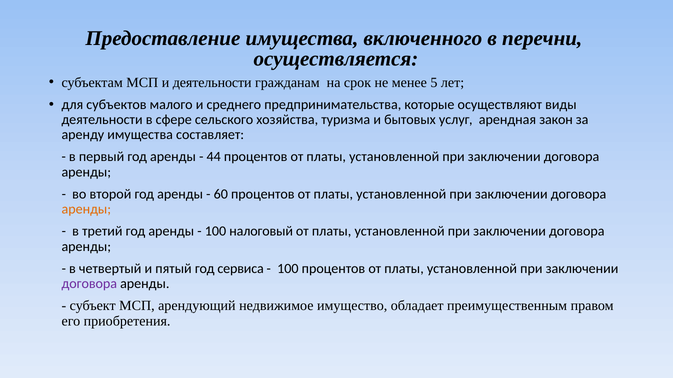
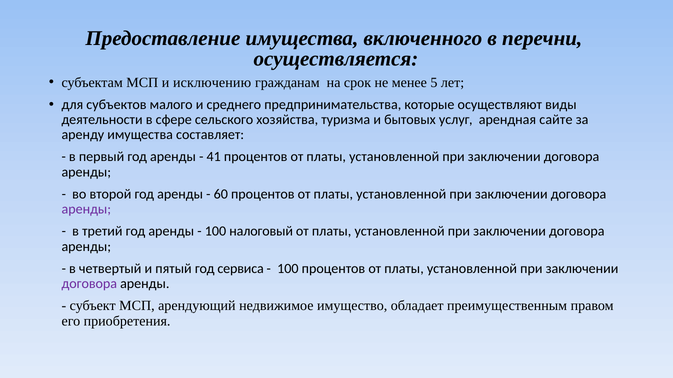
и деятельности: деятельности -> исключению (212, 83)
закон: закон -> сайте (556, 120)
44: 44 -> 41 (214, 157)
аренды colour: orange -> purple (86, 210)
